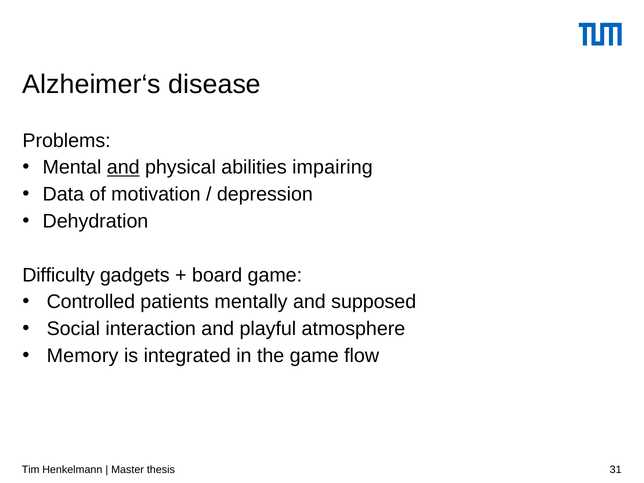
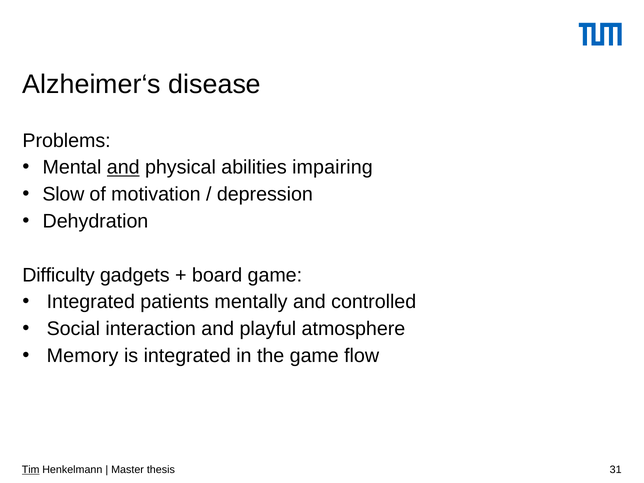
Data: Data -> Slow (63, 194)
Controlled: Controlled -> Integrated (91, 302)
supposed: supposed -> controlled (374, 302)
Tim underline: none -> present (31, 469)
